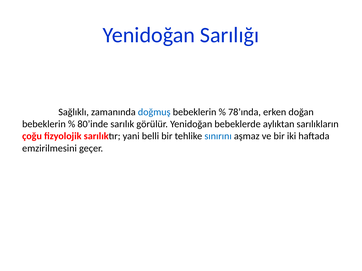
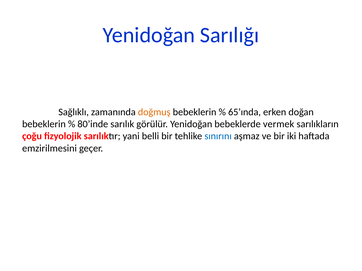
doğmuş colour: blue -> orange (154, 112)
78’ında: 78’ında -> 65’ında (245, 112)
aylıktan: aylıktan -> vermek (279, 124)
